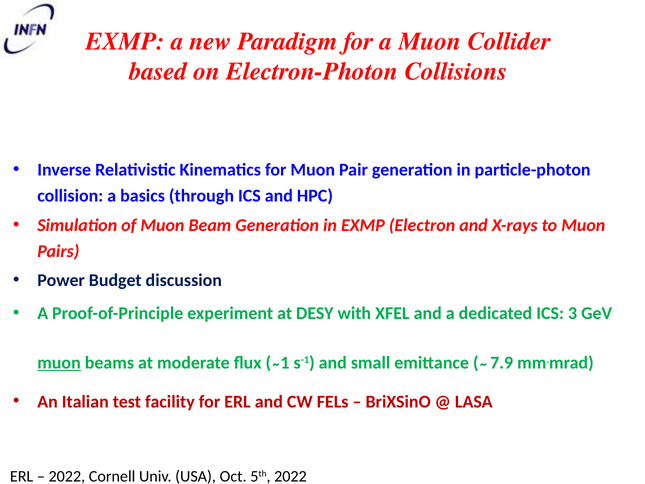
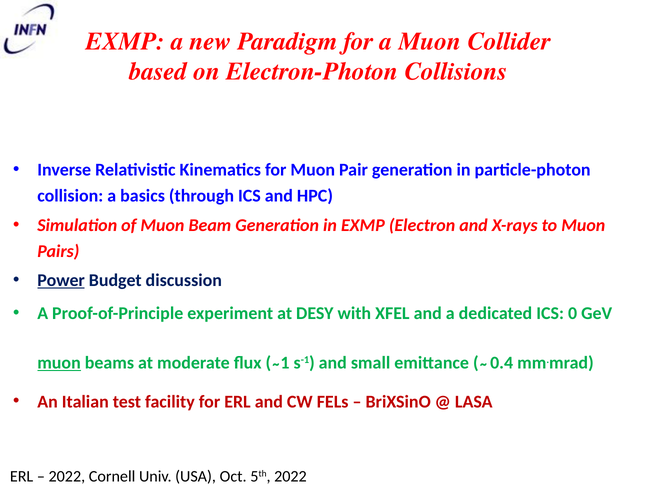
Power underline: none -> present (61, 280)
3: 3 -> 0 (573, 313)
7.9: 7.9 -> 0.4 (502, 362)
